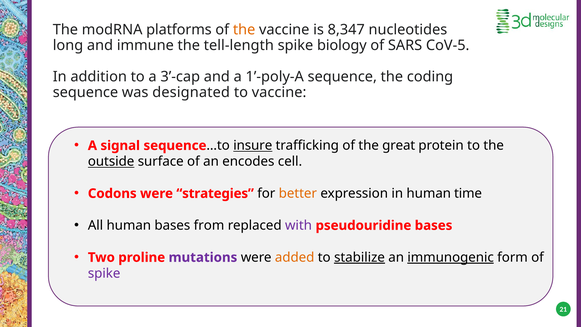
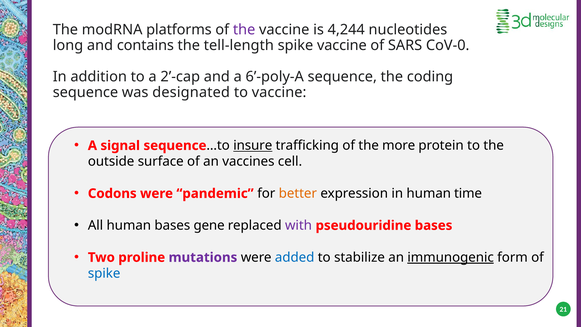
the colour: orange -> purple (244, 30)
8,347: 8,347 -> 4,244 (346, 30)
immune: immune -> contains (145, 45)
spike biology: biology -> vaccine (342, 45)
CoV-5: CoV-5 -> CoV-0 (448, 45)
3’-cap: 3’-cap -> 2’-cap (180, 77)
1’-poly-A: 1’-poly-A -> 6’-poly-A (275, 77)
great: great -> more (399, 145)
outside underline: present -> none (111, 161)
encodes: encodes -> vaccines (248, 161)
strategies: strategies -> pandemic (215, 193)
from: from -> gene (209, 225)
added colour: orange -> blue (295, 257)
stabilize underline: present -> none (359, 257)
spike colour: purple -> blue (104, 273)
